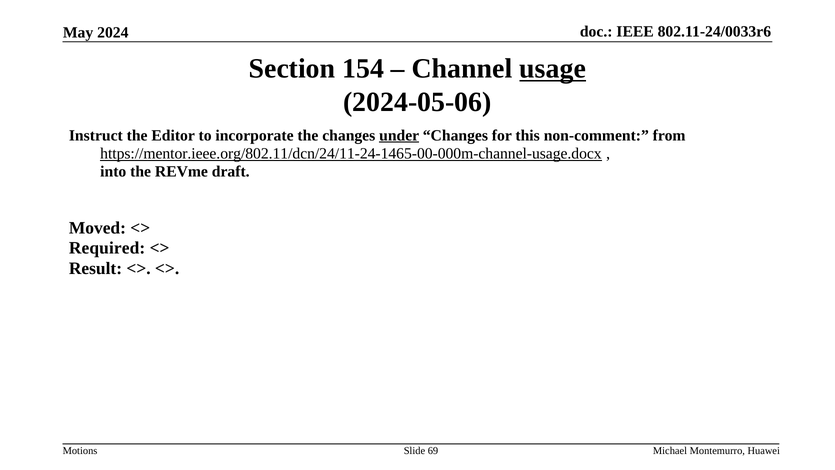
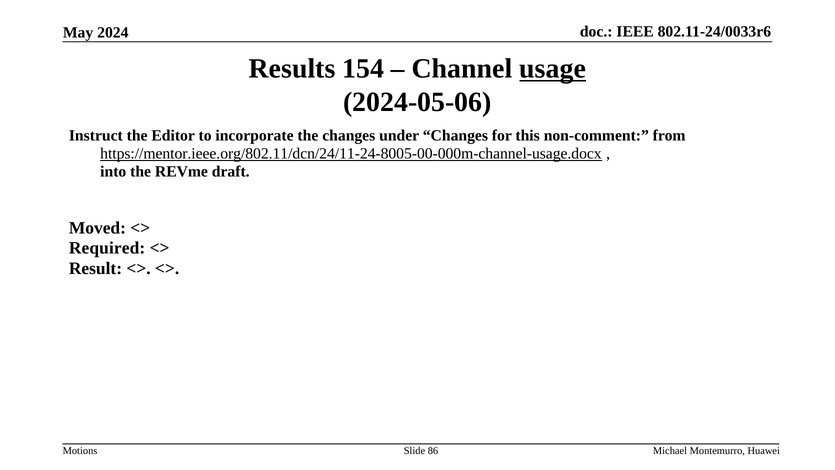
Section: Section -> Results (292, 69)
under underline: present -> none (399, 135)
https://mentor.ieee.org/802.11/dcn/24/11-24-1465-00-000m-channel-usage.docx: https://mentor.ieee.org/802.11/dcn/24/11-24-1465-00-000m-channel-usage.docx -> https://mentor.ieee.org/802.11/dcn/24/11-24-8005-00-000m-channel-usage.docx (351, 153)
69: 69 -> 86 (433, 450)
